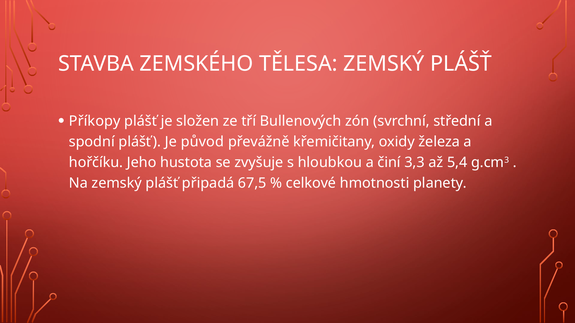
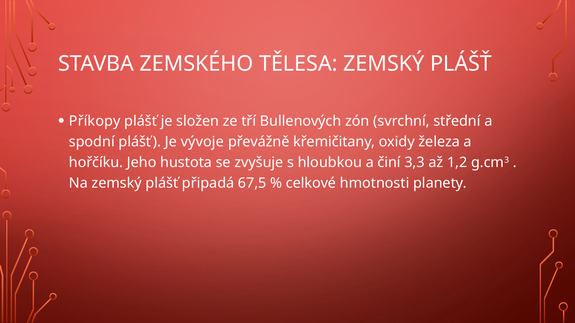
původ: původ -> vývoje (202, 142)
5,4: 5,4 -> 1,2 (457, 163)
